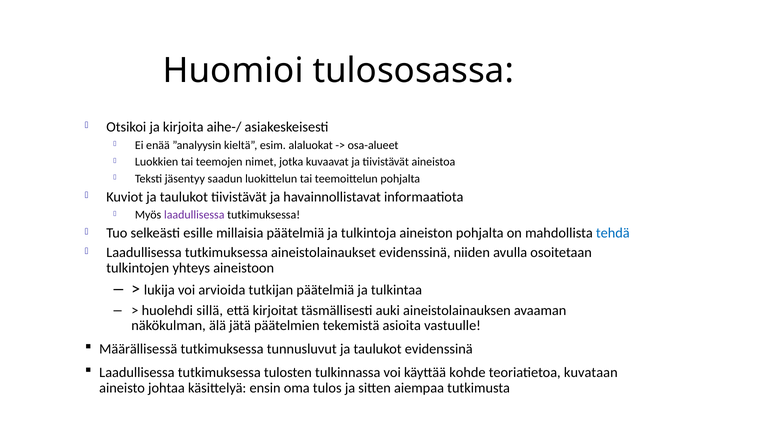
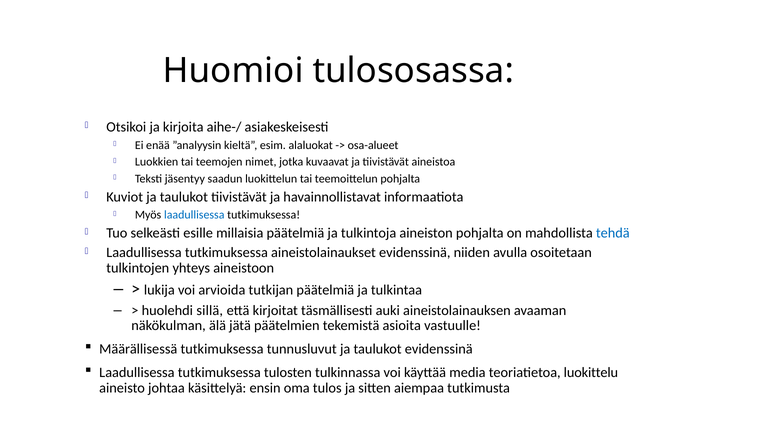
laadullisessa colour: purple -> blue (194, 215)
kohde: kohde -> media (467, 373)
kuvataan: kuvataan -> luokittelu (591, 373)
